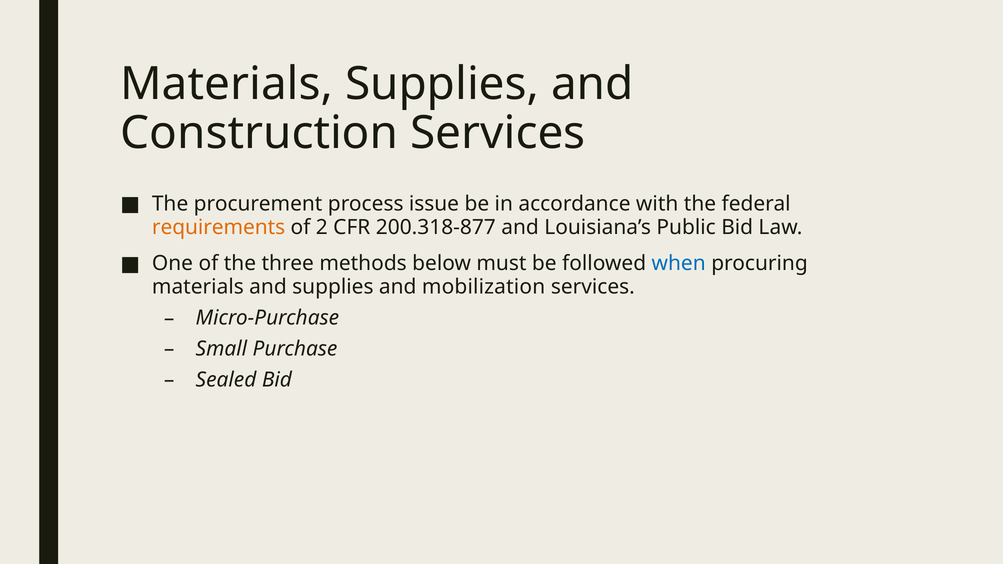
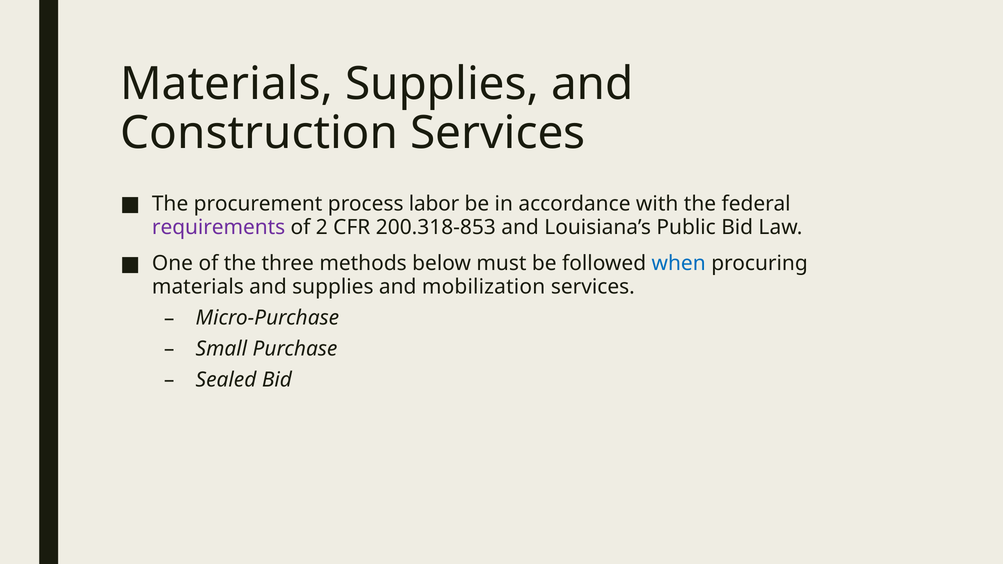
issue: issue -> labor (434, 204)
requirements colour: orange -> purple (219, 227)
200.318‐877: 200.318‐877 -> 200.318‐853 (436, 227)
